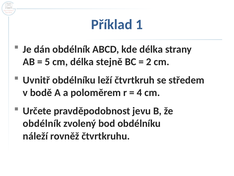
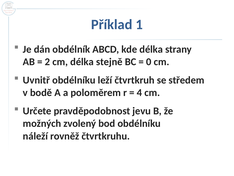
5: 5 -> 2 (47, 62)
2: 2 -> 0 (149, 62)
obdélník: obdélník -> možných (42, 123)
